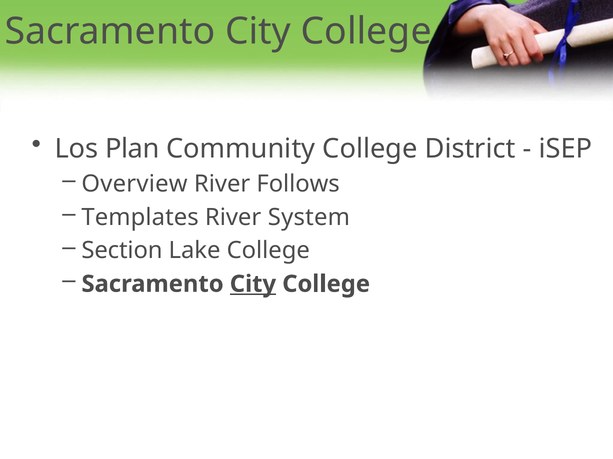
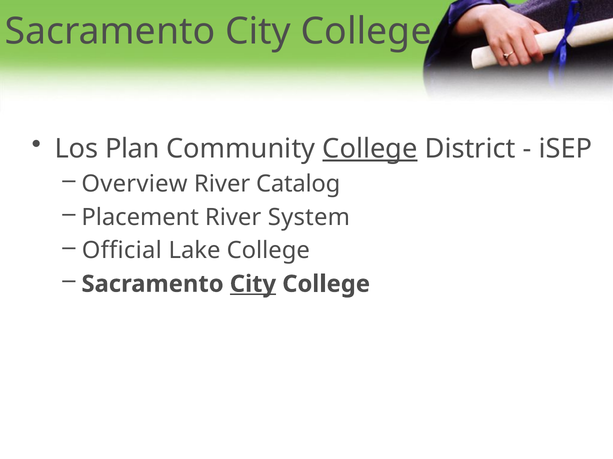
College underline: none -> present (370, 149)
Follows: Follows -> Catalog (298, 184)
Templates: Templates -> Placement (140, 218)
Section: Section -> Official (122, 251)
